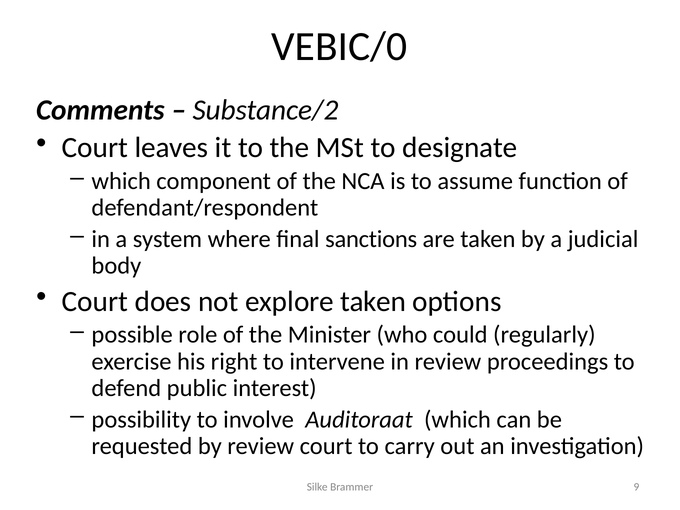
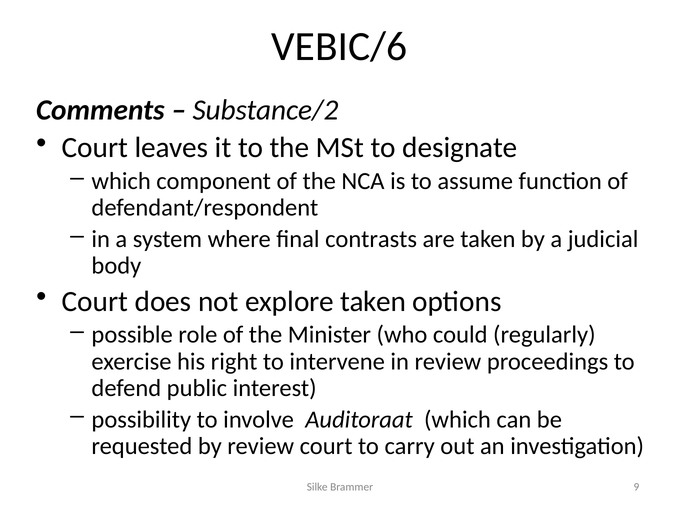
VEBIC/0: VEBIC/0 -> VEBIC/6 (339, 46)
sanctions: sanctions -> contrasts (371, 239)
